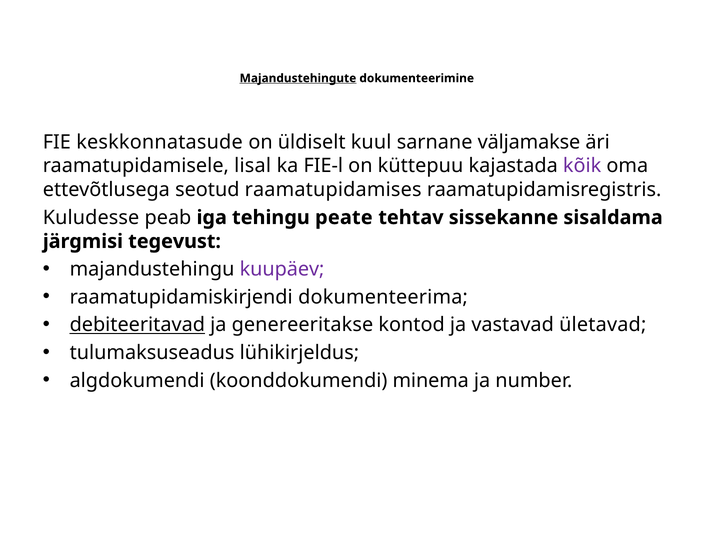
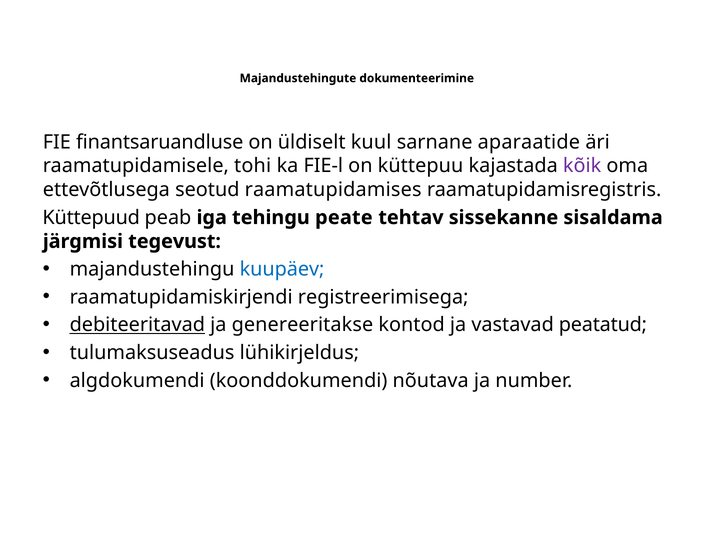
Majandustehingute underline: present -> none (298, 78)
keskkonnatasude: keskkonnatasude -> finantsaruandluse (160, 142)
väljamakse: väljamakse -> aparaatide (529, 142)
lisal: lisal -> tohi (253, 166)
Kuludesse: Kuludesse -> Küttepuud (91, 217)
kuupäev colour: purple -> blue (282, 269)
dokumenteerima: dokumenteerima -> registreerimisega (383, 297)
ületavad: ületavad -> peatatud (603, 325)
minema: minema -> nõutava (431, 380)
